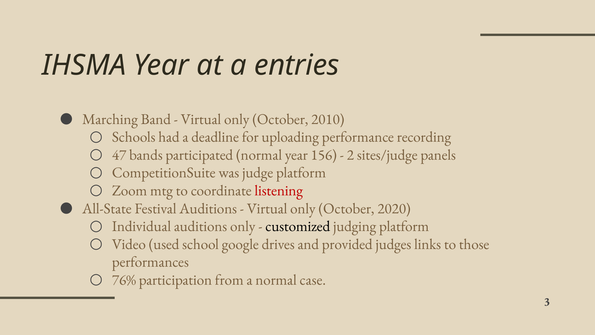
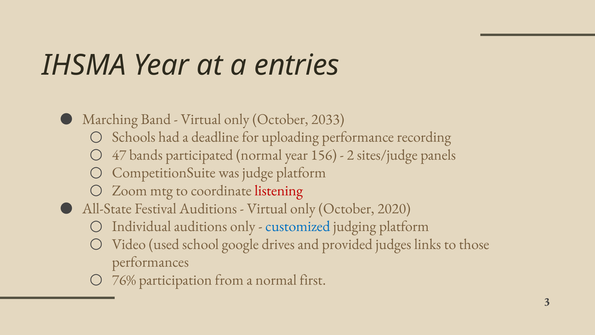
2010: 2010 -> 2033 (328, 119)
customized colour: black -> blue (298, 226)
case: case -> first (313, 280)
